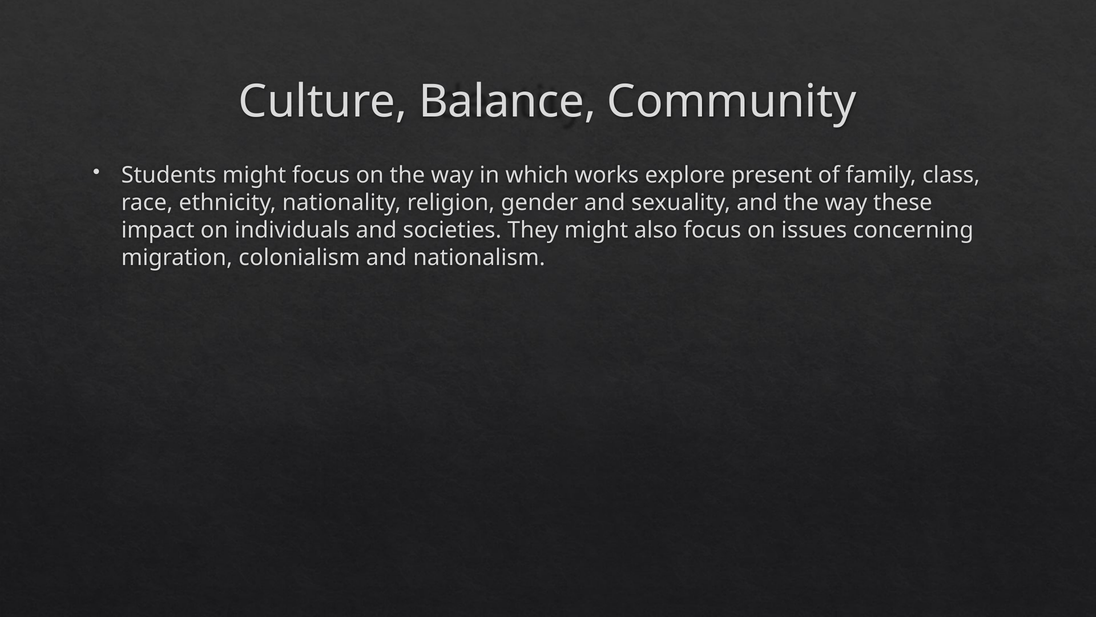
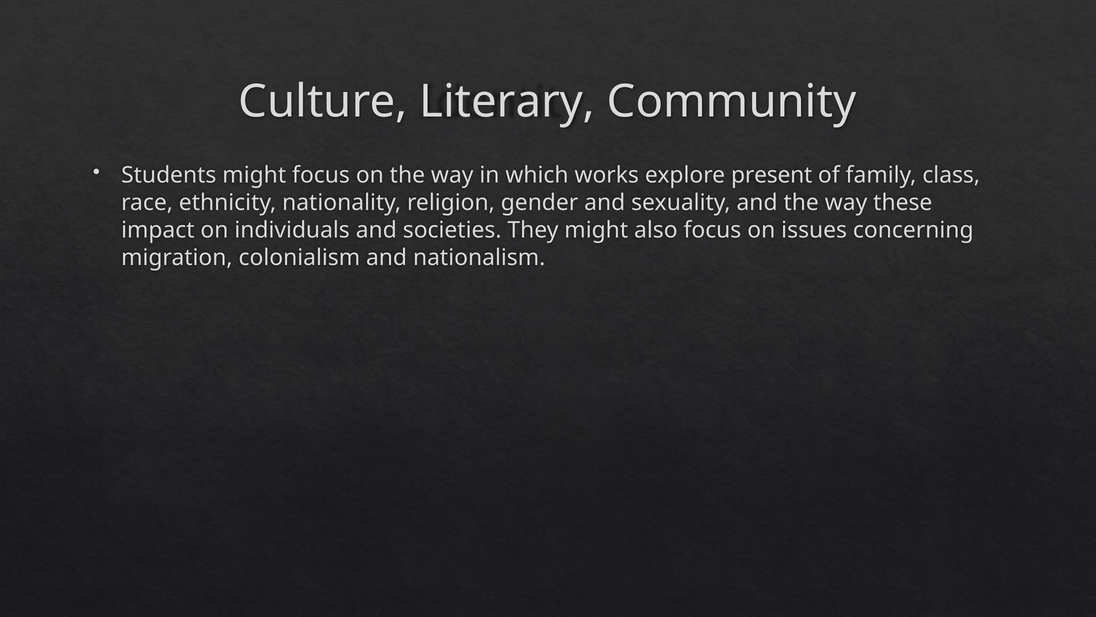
Balance: Balance -> Literary (507, 102)
